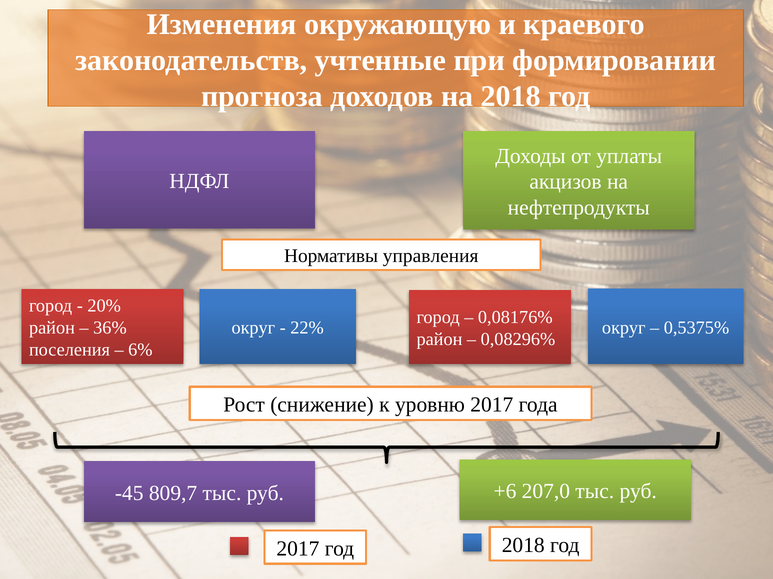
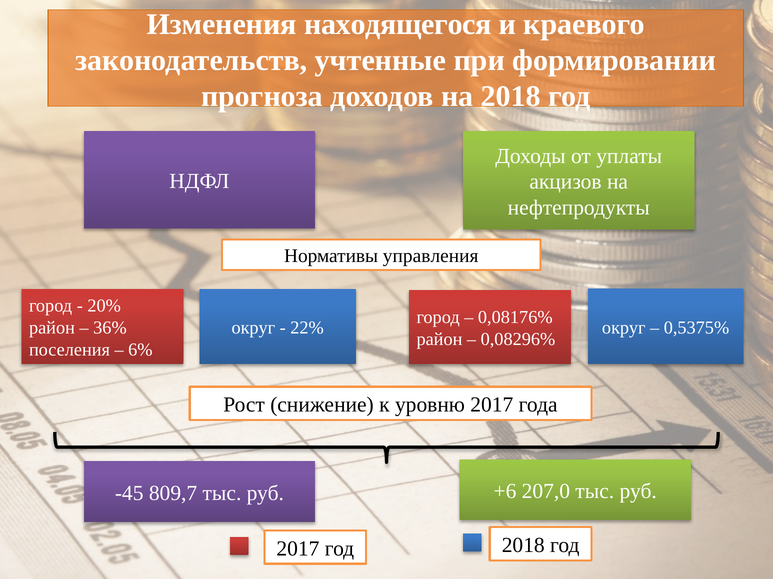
окружающую: окружающую -> находящегося (398, 24)
